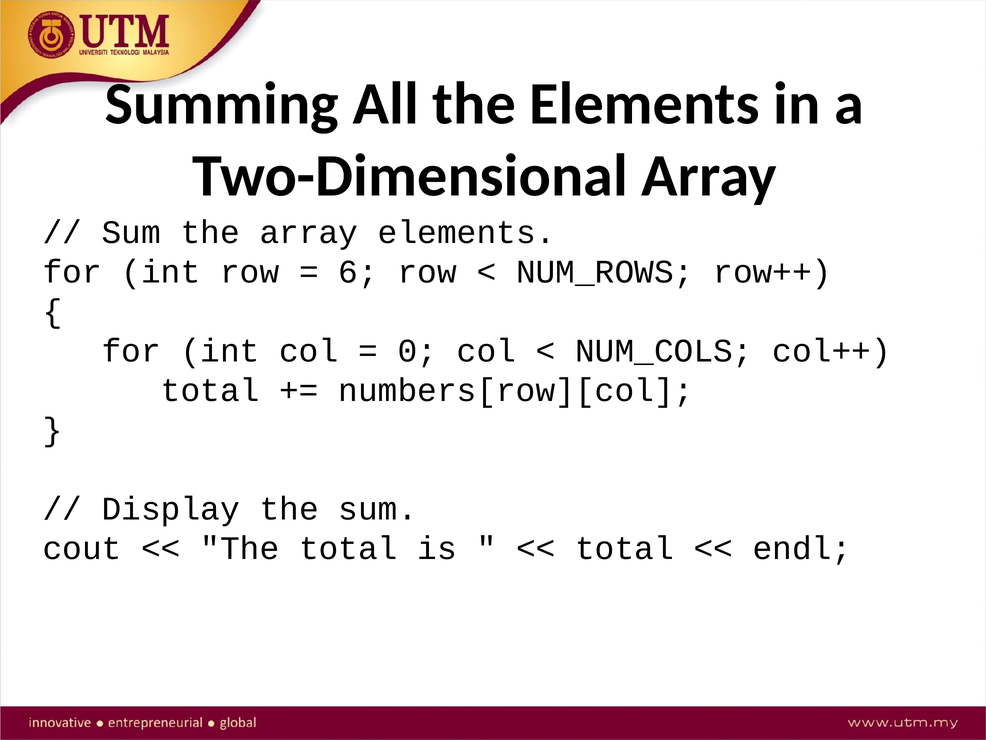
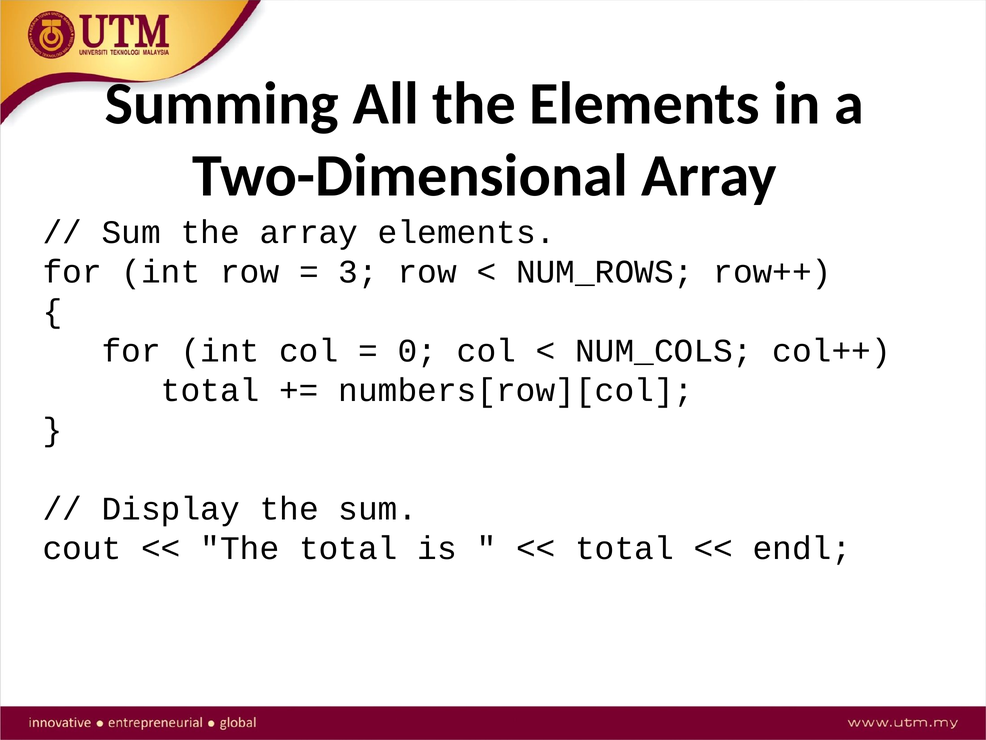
6: 6 -> 3 (358, 272)
